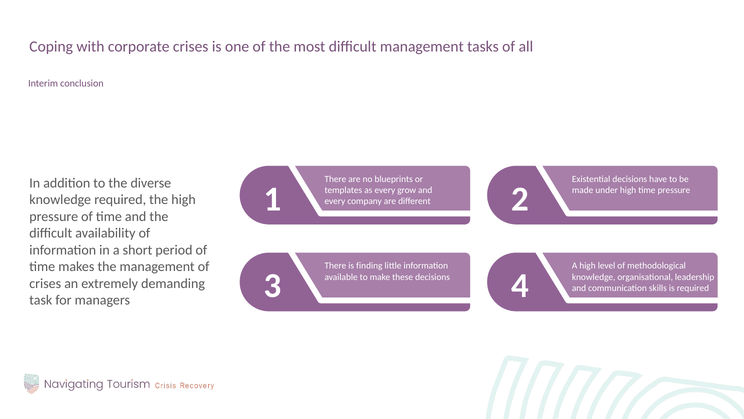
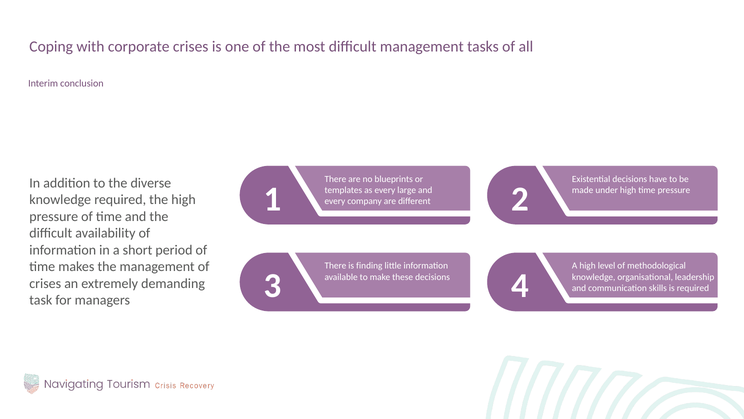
grow: grow -> large (407, 190)
